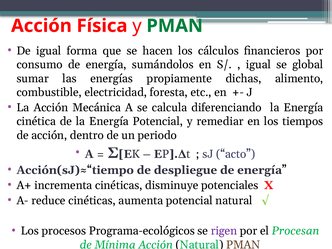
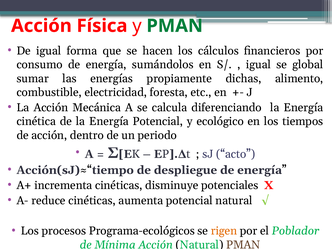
remediar: remediar -> ecológico (220, 121)
rigen colour: purple -> orange (224, 231)
Procesan: Procesan -> Poblador (296, 231)
